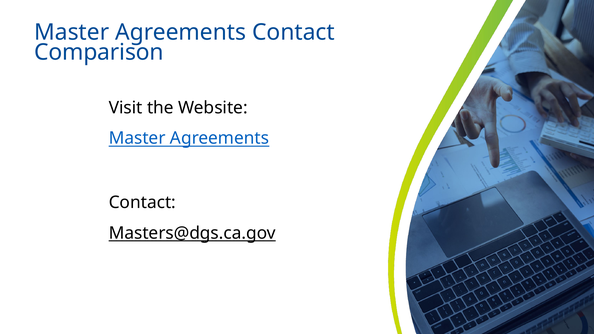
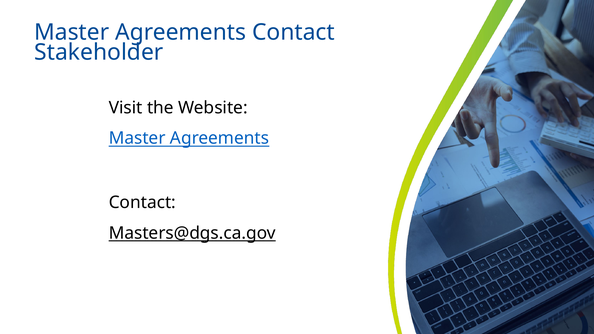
Comparison: Comparison -> Stakeholder (99, 52)
